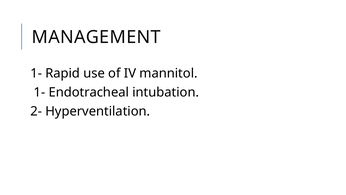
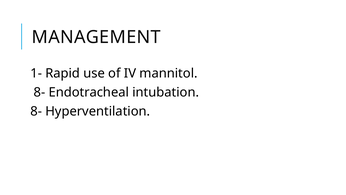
1-: 1- -> 8- (40, 92)
2-: 2- -> 8- (36, 111)
